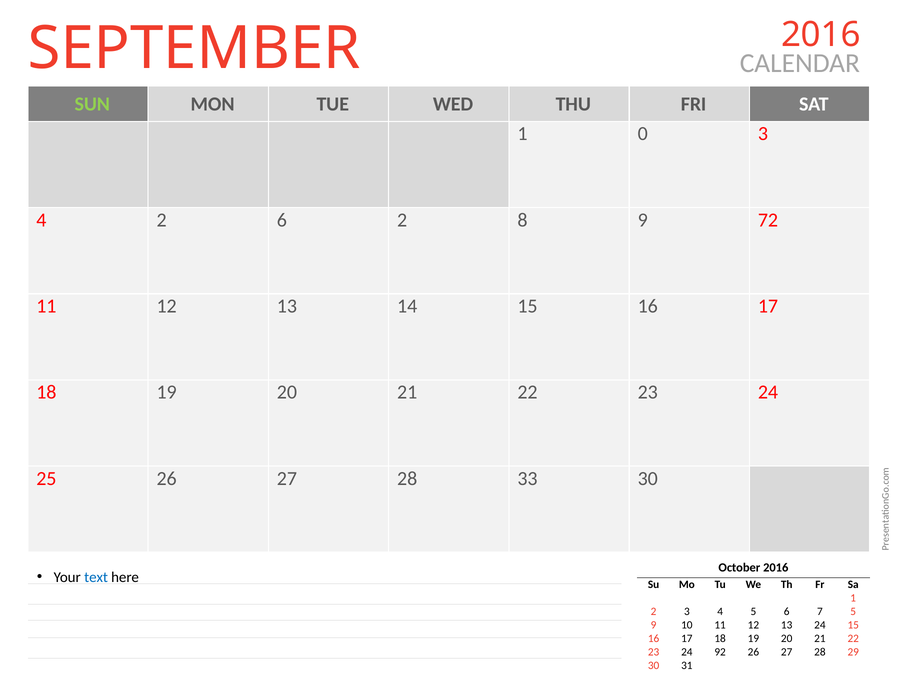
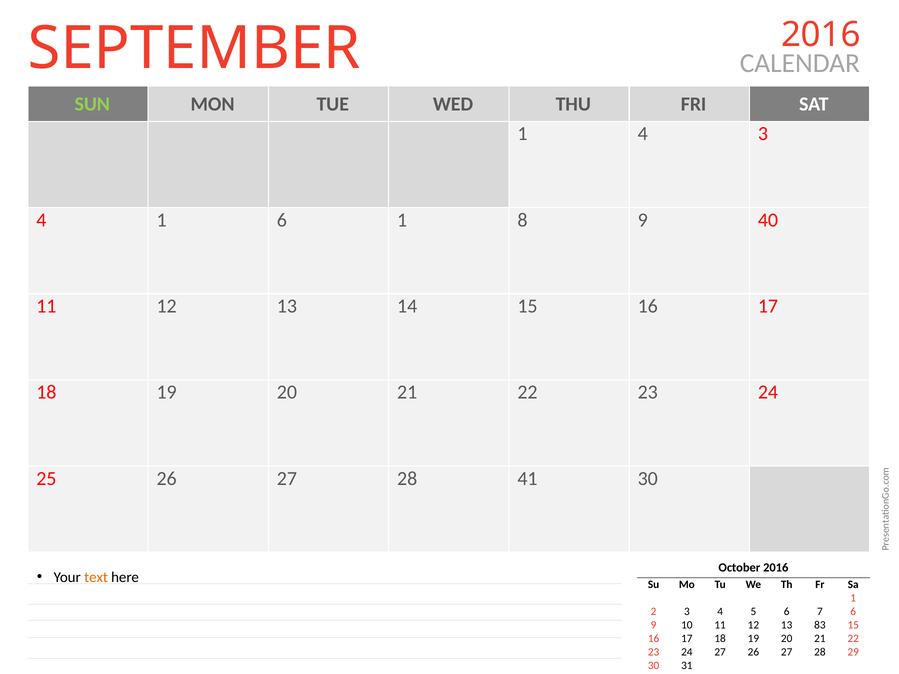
1 0: 0 -> 4 (643, 134)
4 2: 2 -> 1 (162, 220)
6 2: 2 -> 1 (402, 220)
72: 72 -> 40 (768, 220)
33: 33 -> 41 (527, 479)
text colour: blue -> orange (96, 577)
7 5: 5 -> 6 (853, 612)
13 24: 24 -> 83 (820, 625)
24 92: 92 -> 27 (720, 652)
